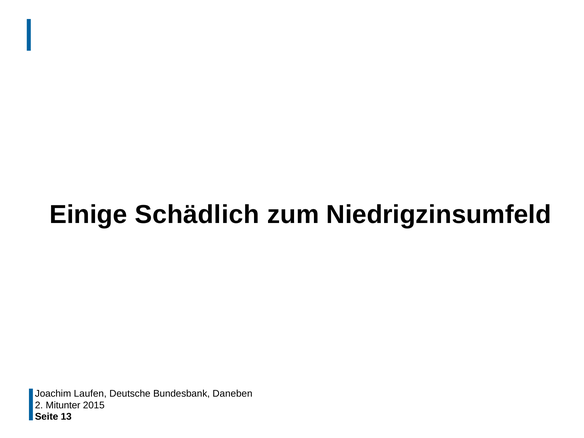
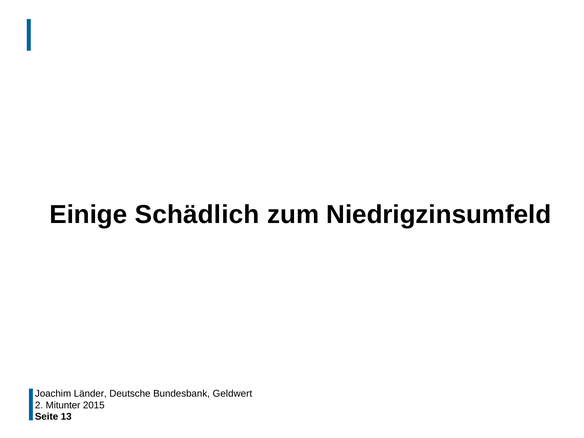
Laufen: Laufen -> Länder (90, 393)
Daneben: Daneben -> Geldwert (232, 393)
